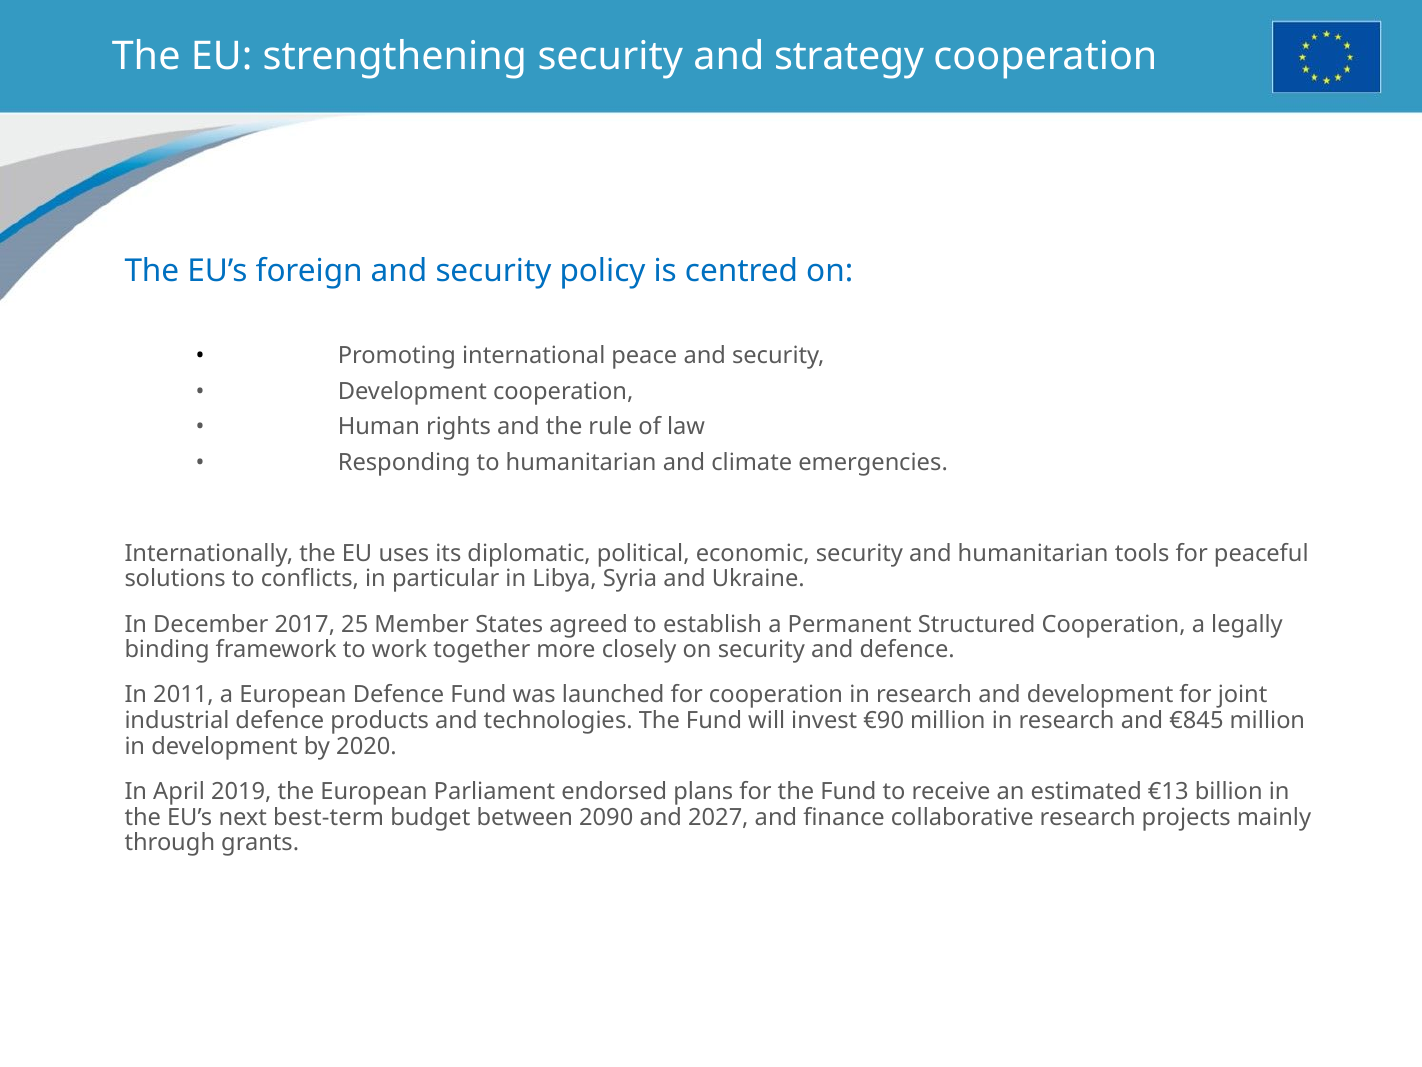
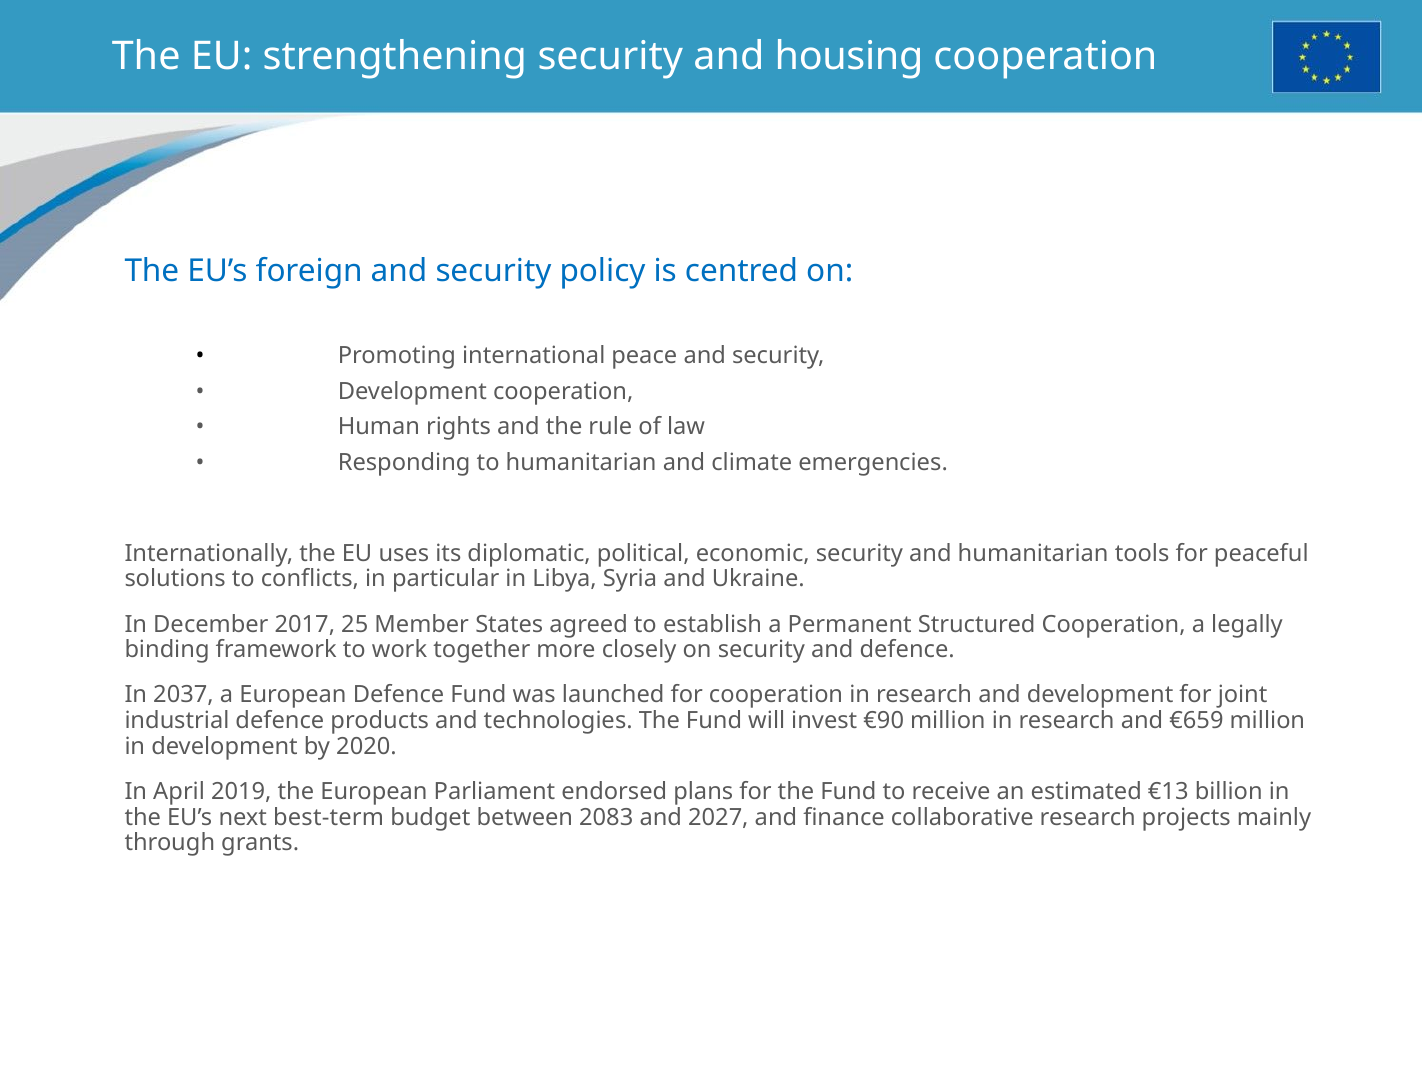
strategy: strategy -> housing (849, 57)
2011: 2011 -> 2037 (183, 695)
€845: €845 -> €659 (1196, 720)
2090: 2090 -> 2083 (606, 817)
